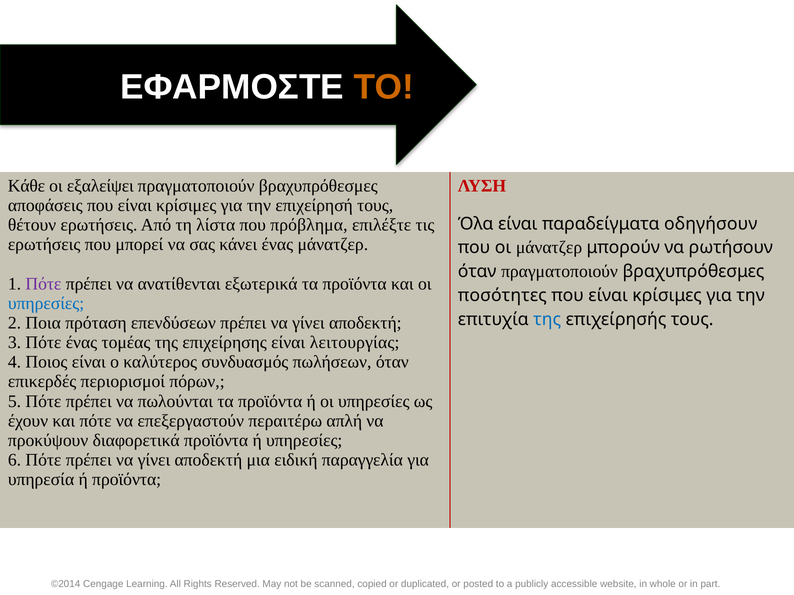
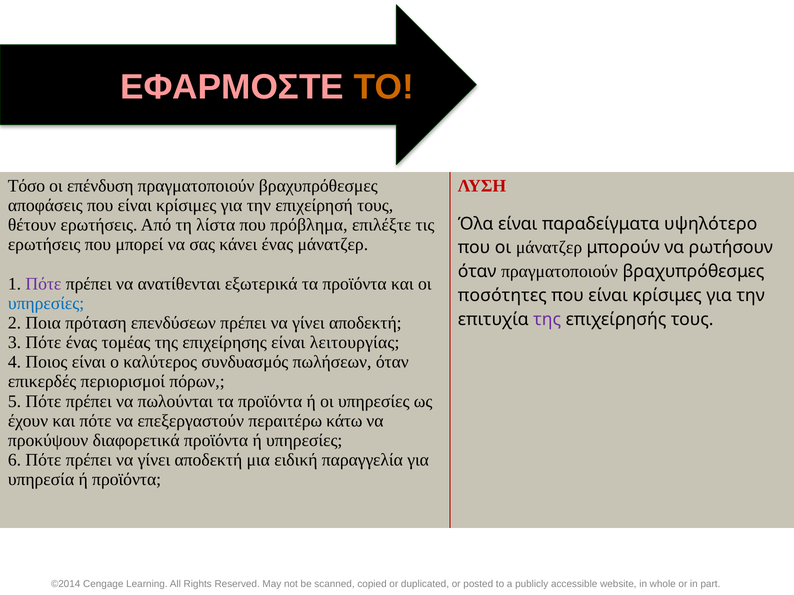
ΕΦΑΡΜΟΣΤΕ colour: white -> pink (232, 87)
Κάθε: Κάθε -> Τόσο (26, 186)
εξαλείψει: εξαλείψει -> επένδυση (100, 186)
οδηγήσουν: οδηγήσουν -> υψηλότερο (711, 224)
της colour: blue -> purple (547, 320)
απλή: απλή -> κάτω (344, 421)
